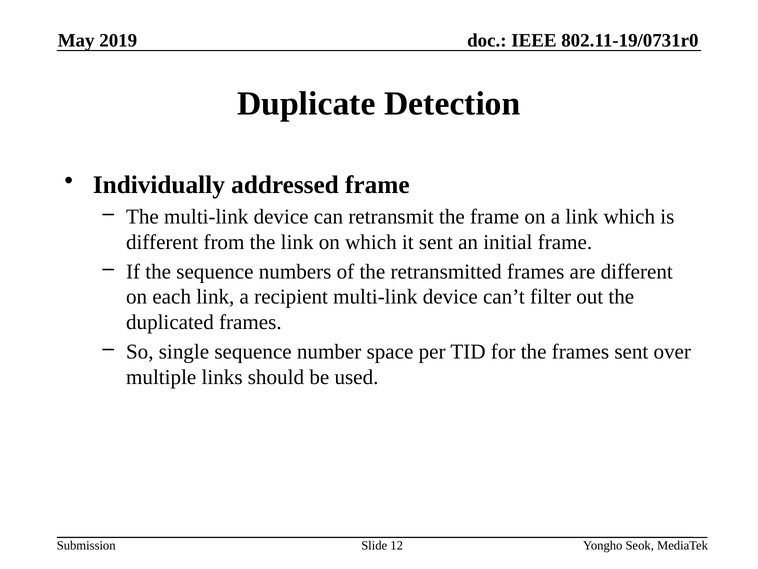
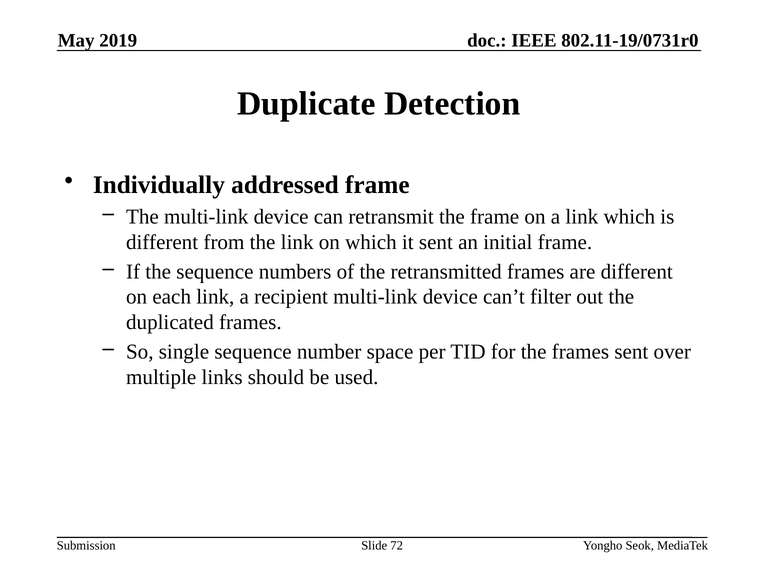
12: 12 -> 72 (397, 545)
